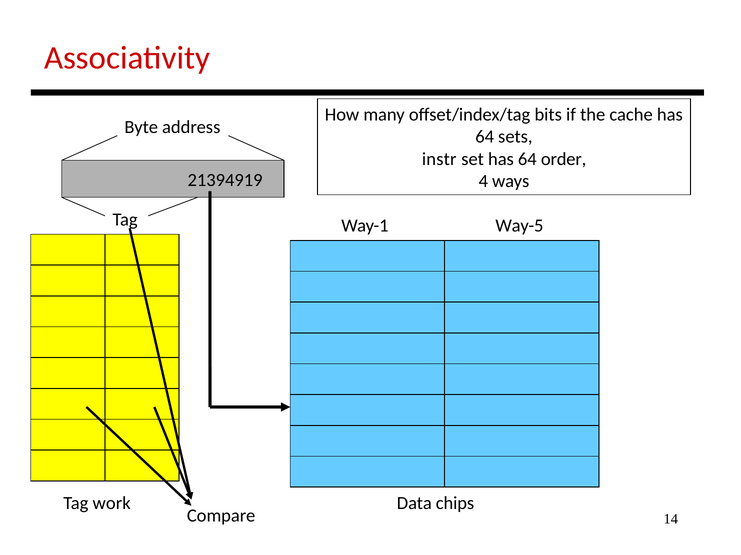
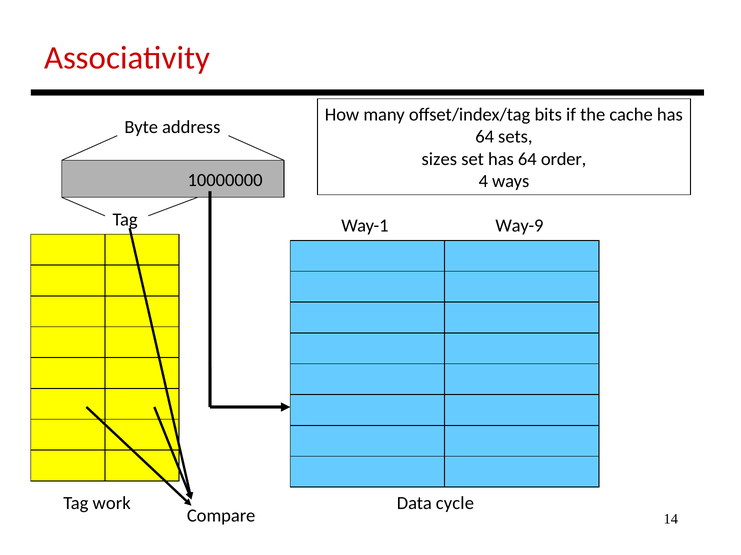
instr: instr -> sizes (439, 159)
21394919: 21394919 -> 10000000 (225, 180)
Way-5: Way-5 -> Way-9 (519, 226)
chips: chips -> cycle (455, 504)
